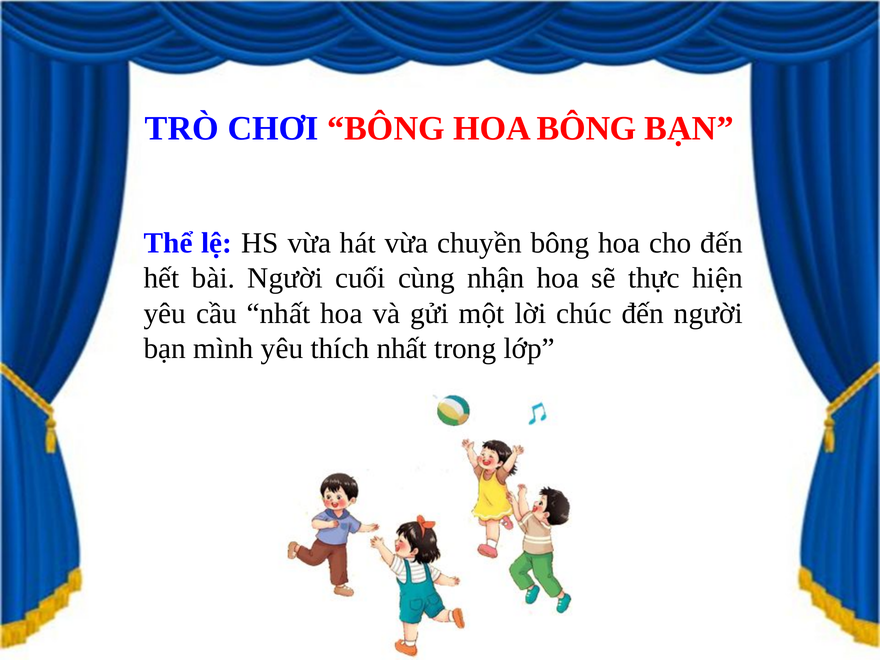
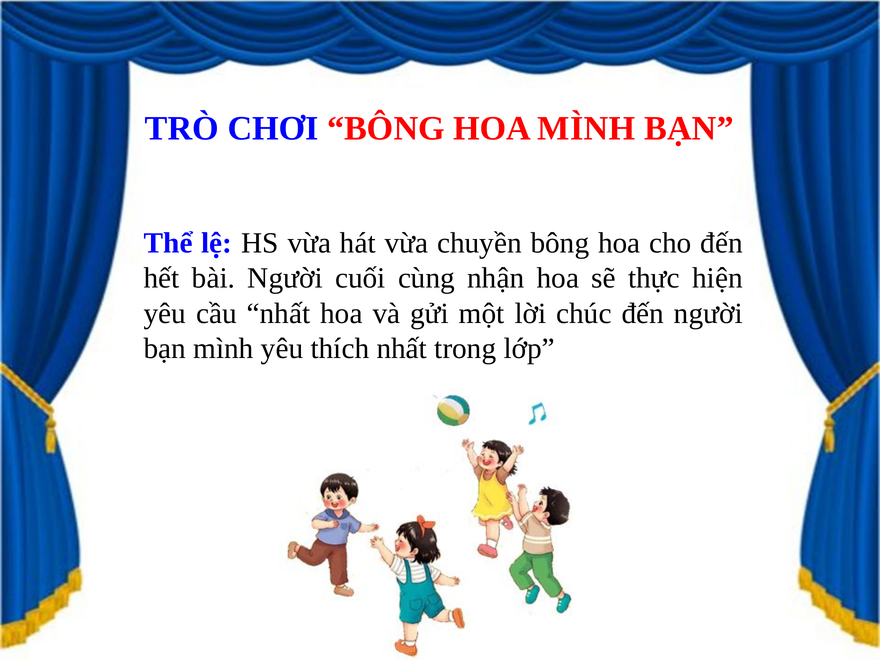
HOA BÔNG: BÔNG -> MÌNH (586, 129)
